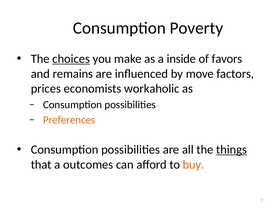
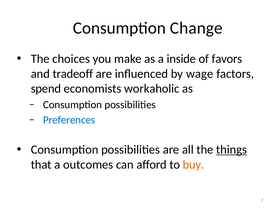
Poverty: Poverty -> Change (196, 28)
choices underline: present -> none (71, 59)
remains: remains -> tradeoff (73, 74)
move: move -> wage (200, 74)
prices: prices -> spend (46, 89)
Preferences colour: orange -> blue (69, 120)
